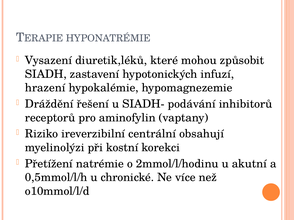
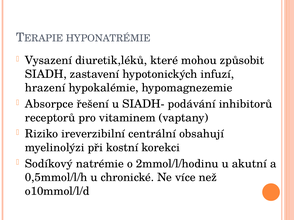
Dráždění: Dráždění -> Absorpce (49, 104)
aminofylin: aminofylin -> vitaminem (127, 118)
Přetížení: Přetížení -> Sodíkový (49, 164)
